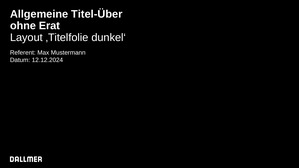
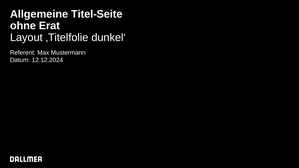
Titel-Über: Titel-Über -> Titel-Seite (97, 14)
